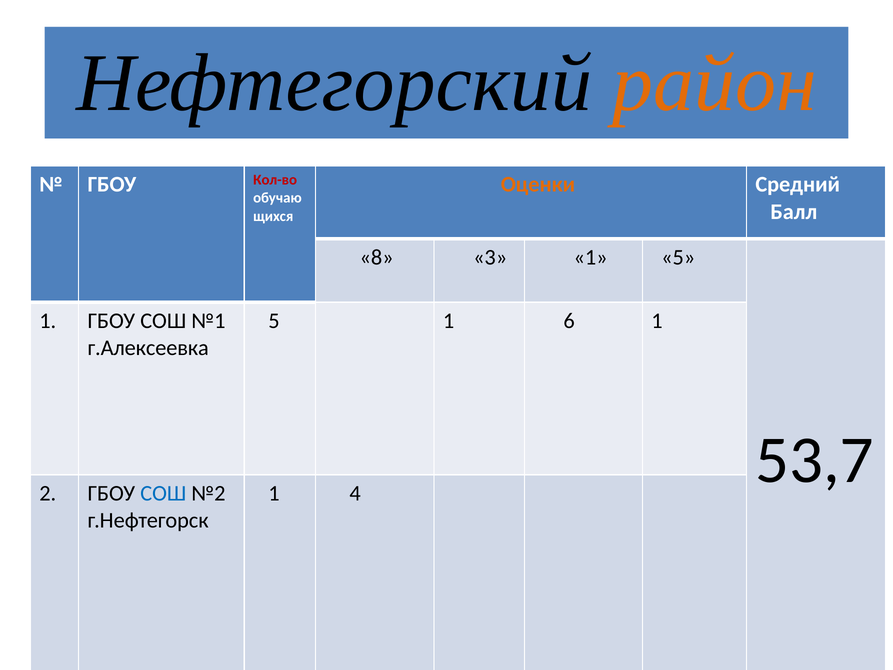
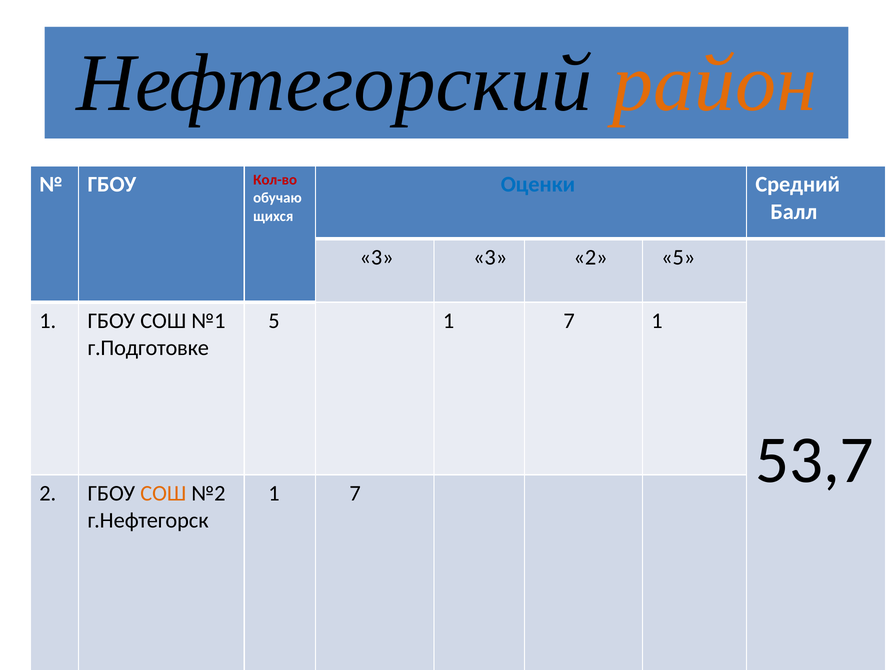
Оценки colour: orange -> blue (538, 184)
8: 8 -> 3 (377, 257)
3 1: 1 -> 2 (591, 257)
5 1 6: 6 -> 7 (569, 321)
г.Алексеевка: г.Алексеевка -> г.Подготовке (148, 348)
СОШ colour: blue -> orange (163, 493)
4: 4 -> 7 (355, 493)
